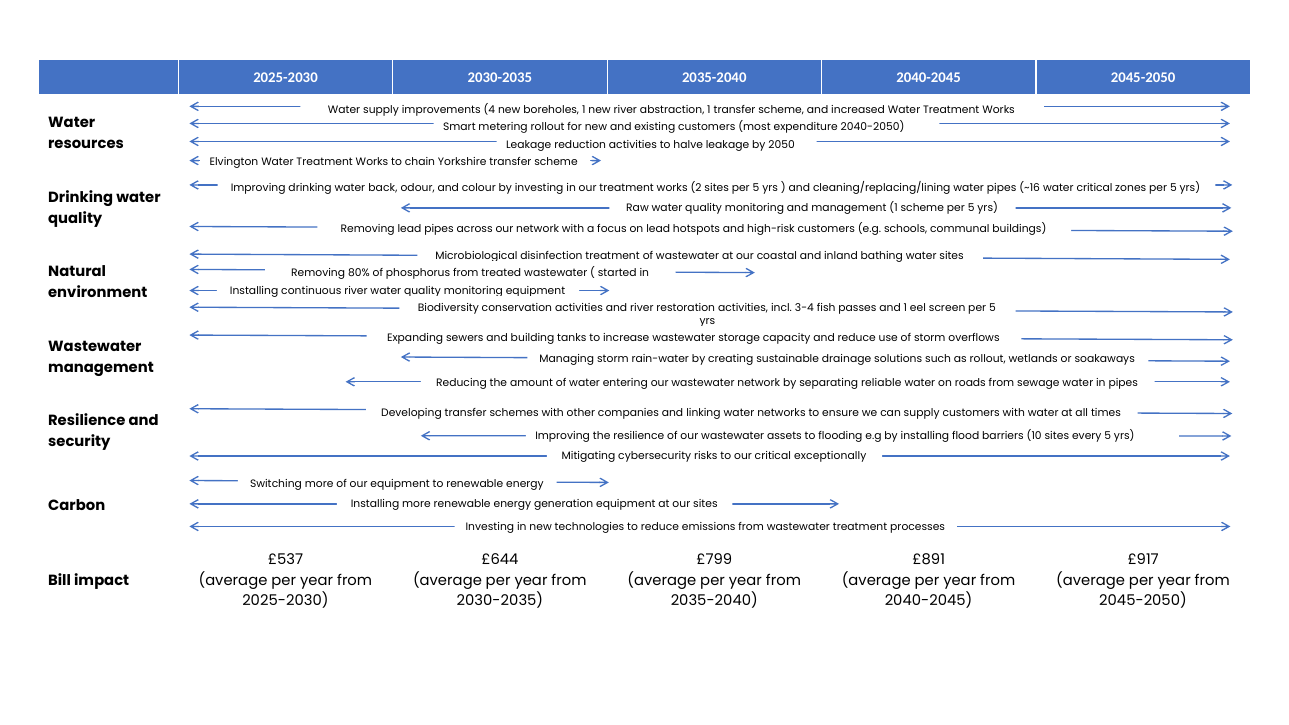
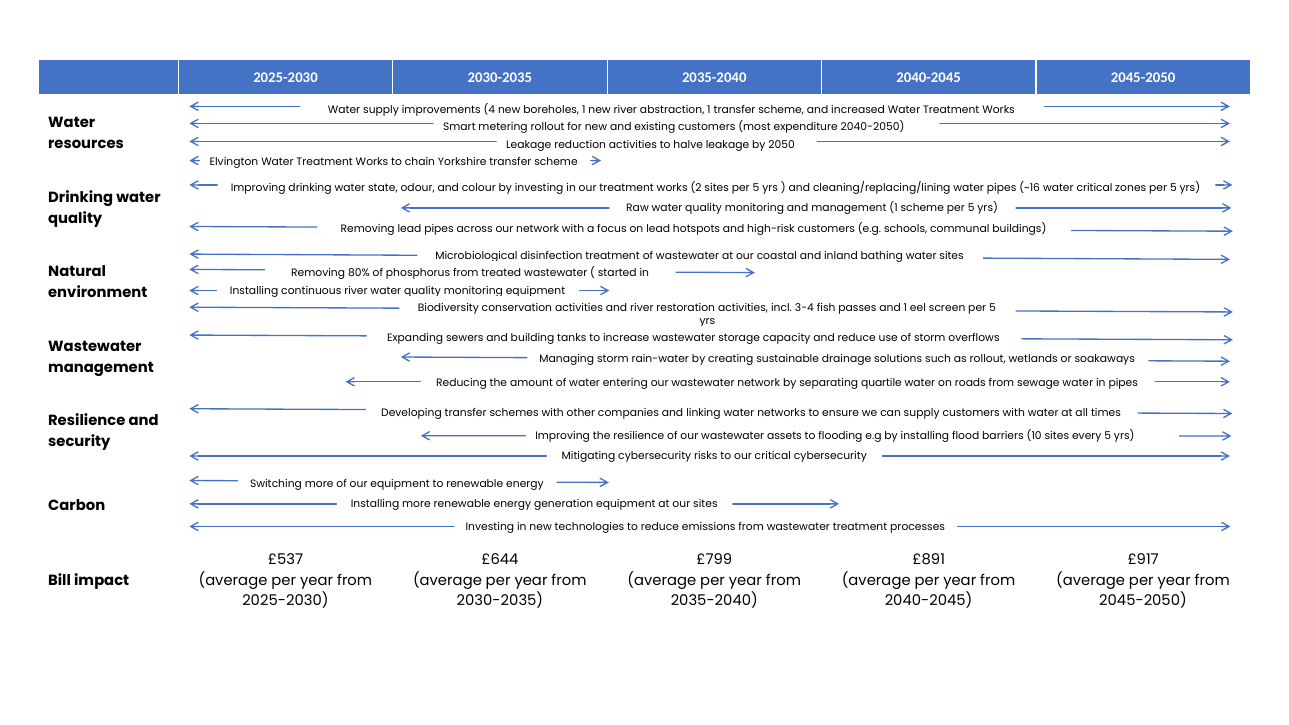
back: back -> state (383, 188)
reliable: reliable -> quartile (881, 383)
critical exceptionally: exceptionally -> cybersecurity (830, 456)
